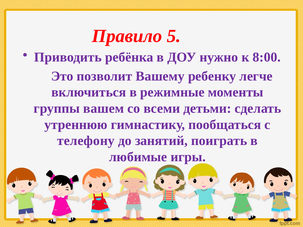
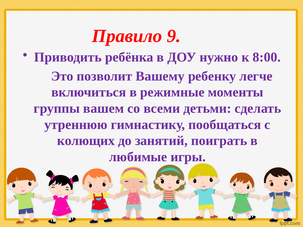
5: 5 -> 9 (174, 36)
телефону: телефону -> колющих (86, 141)
